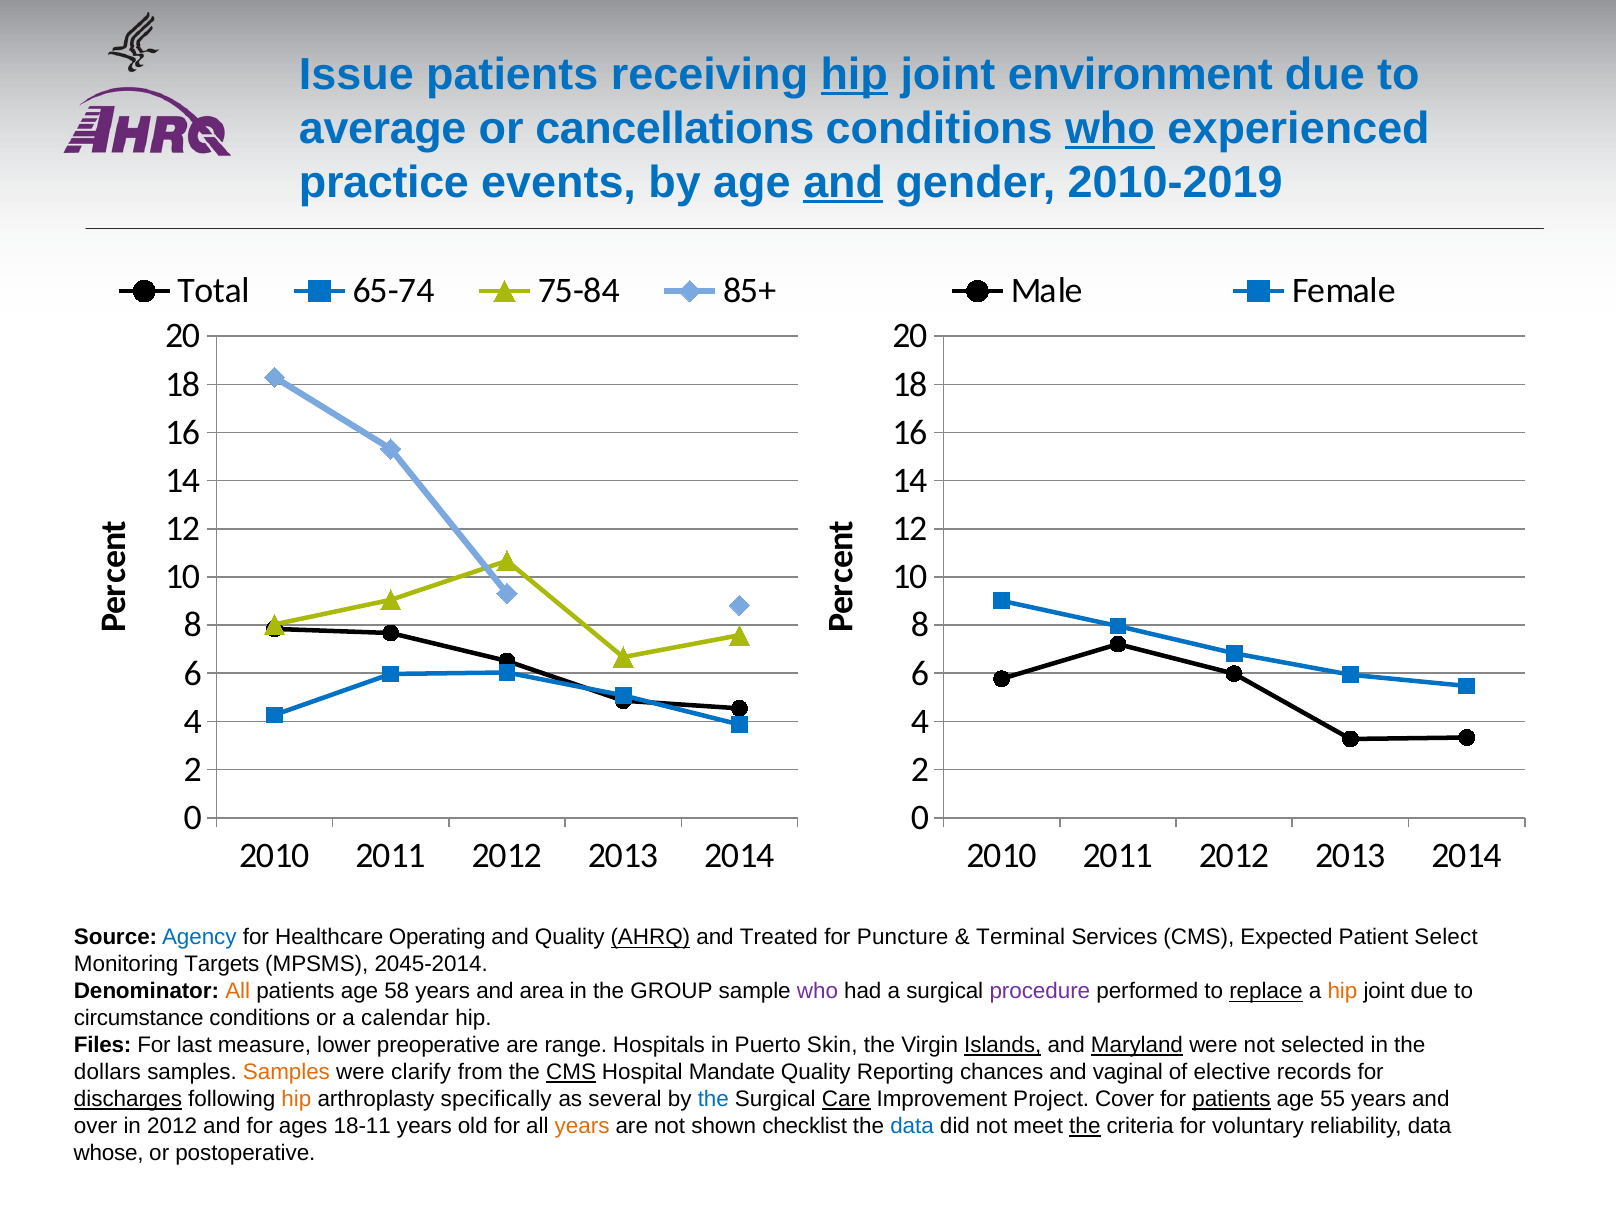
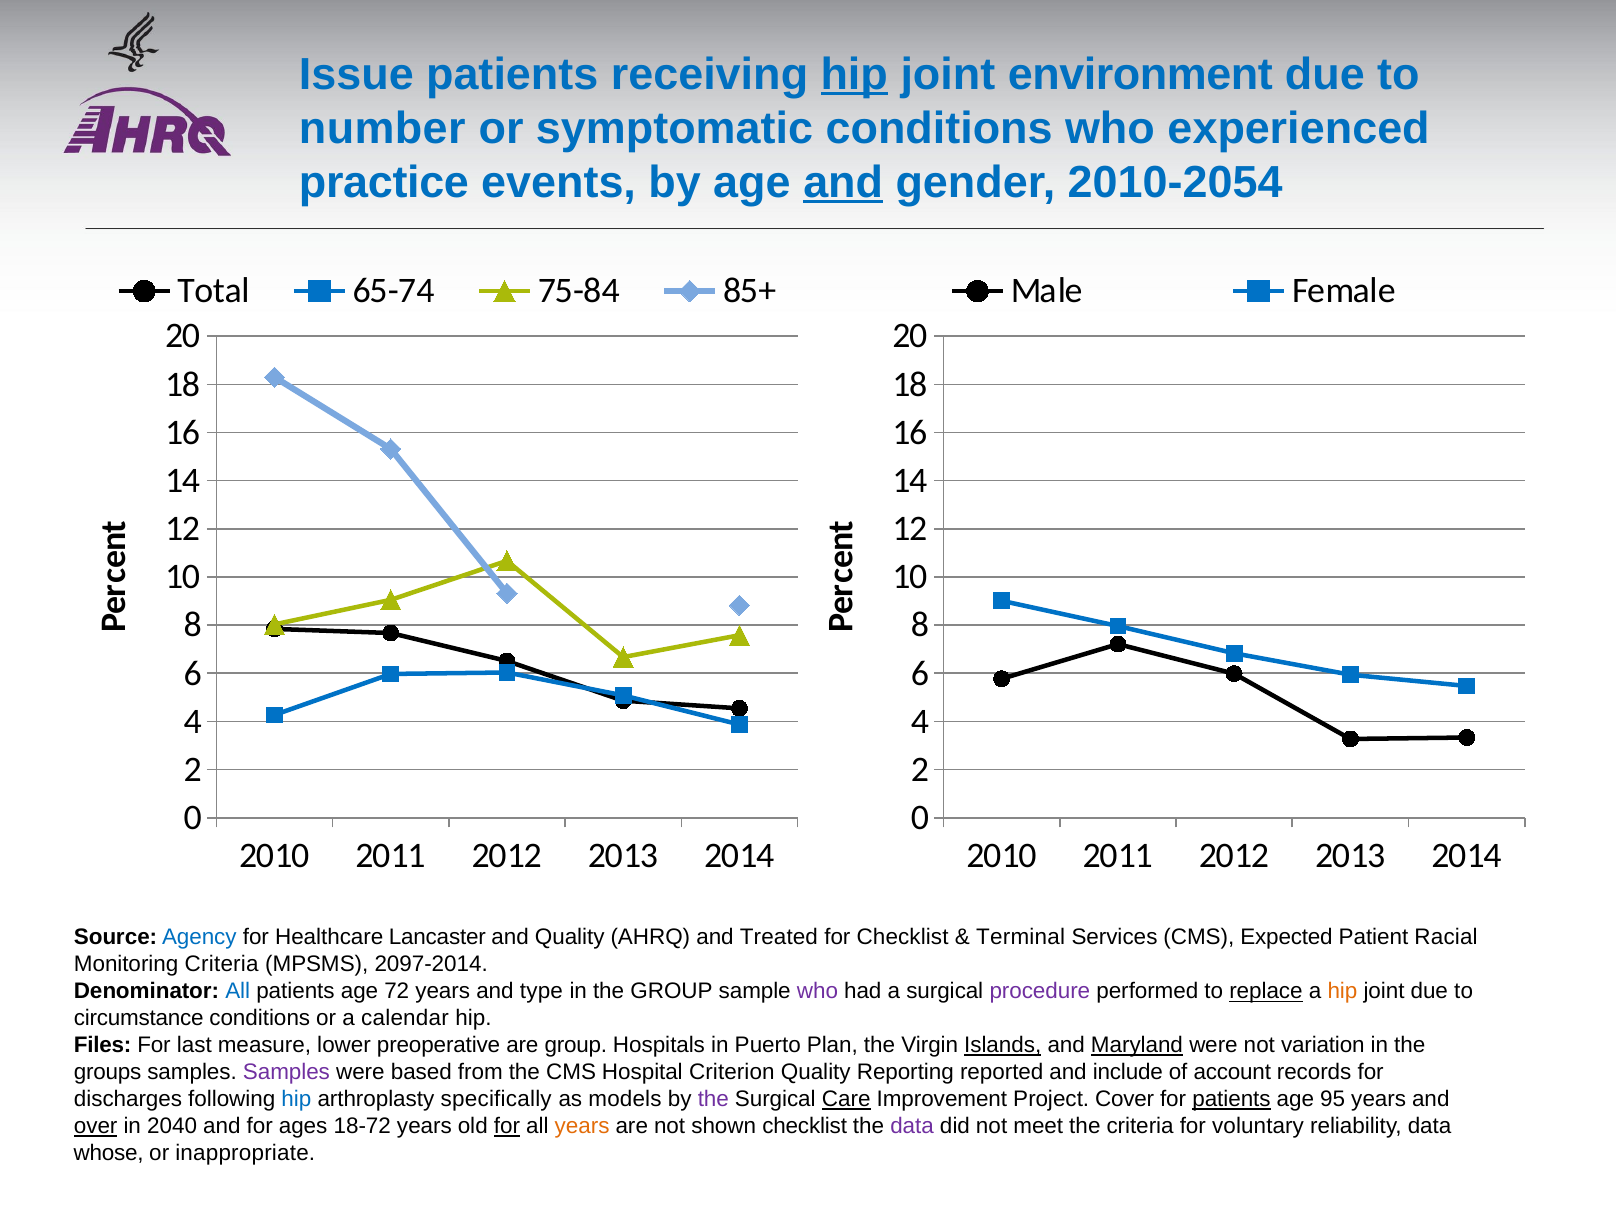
average: average -> number (382, 128)
cancellations: cancellations -> symptomatic (675, 128)
who underline: present -> none (1110, 128)
2010-2019: 2010-2019 -> 2010-2054 (1175, 182)
Operating: Operating -> Lancaster (437, 938)
AHRQ underline: present -> none (650, 938)
for Puncture: Puncture -> Checklist (903, 938)
Select: Select -> Racial (1446, 938)
Monitoring Targets: Targets -> Criteria (222, 965)
2045-2014: 2045-2014 -> 2097-2014 (431, 965)
All colour: orange -> blue (238, 992)
58: 58 -> 72 (397, 992)
area: area -> type (541, 992)
are range: range -> group (576, 1045)
Skin: Skin -> Plan (832, 1045)
selected: selected -> variation (1323, 1045)
dollars: dollars -> groups (108, 1072)
Samples colour: orange -> purple (286, 1072)
clarify: clarify -> based (421, 1072)
CMS underline: present -> none (571, 1072)
Mandate: Mandate -> Criterion (732, 1072)
chances: chances -> reported (1002, 1072)
vaginal: vaginal -> include (1128, 1072)
elective: elective -> account (1232, 1072)
discharges underline: present -> none (128, 1099)
hip colour: orange -> blue (296, 1099)
several: several -> models (625, 1099)
the colour: blue -> purple (713, 1099)
55: 55 -> 95 (1333, 1099)
over underline: none -> present (96, 1126)
in 2012: 2012 -> 2040 (172, 1126)
18-11: 18-11 -> 18-72 (362, 1126)
for underline: none -> present (507, 1126)
data colour: blue -> purple (912, 1126)
the underline: present -> none (1085, 1126)
postoperative: postoperative -> inappropriate (245, 1153)
